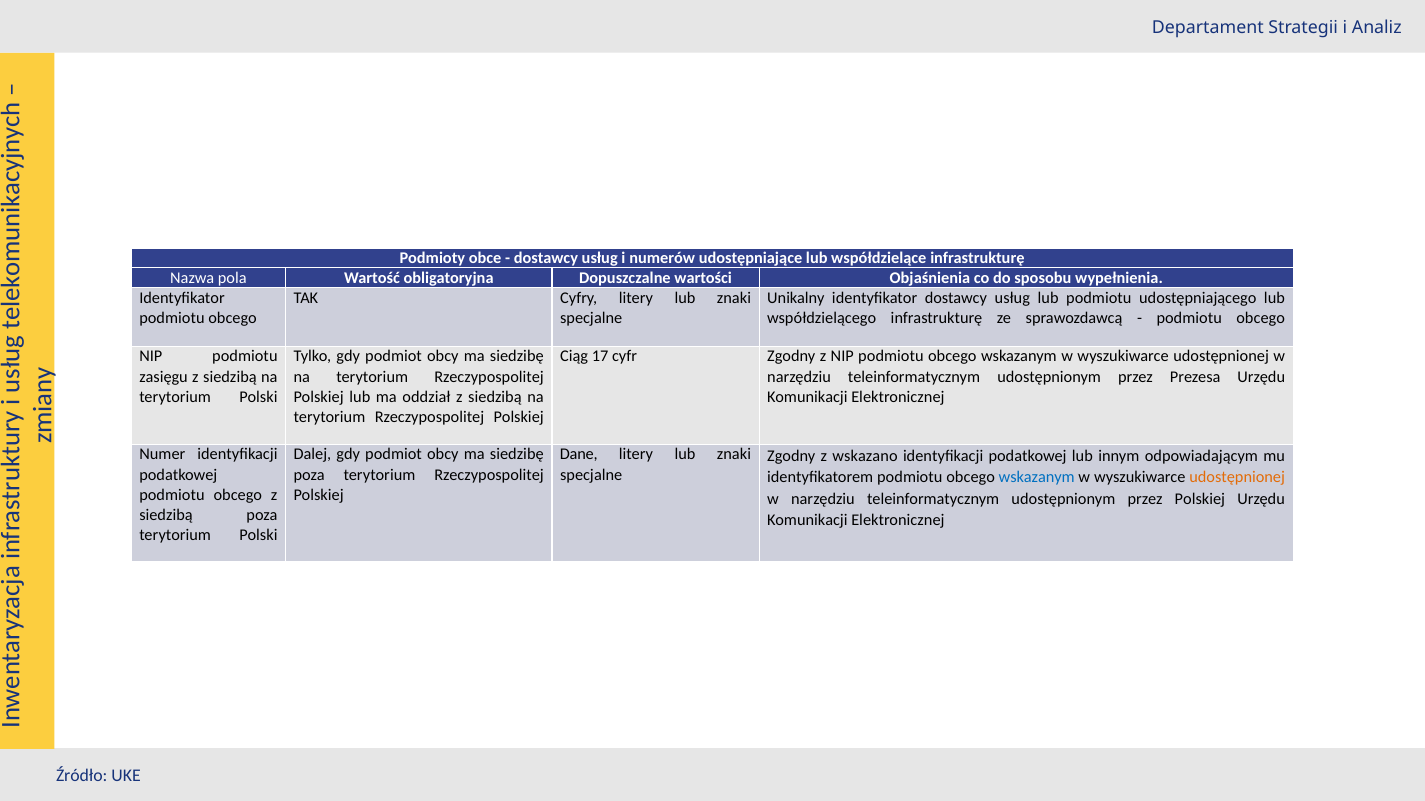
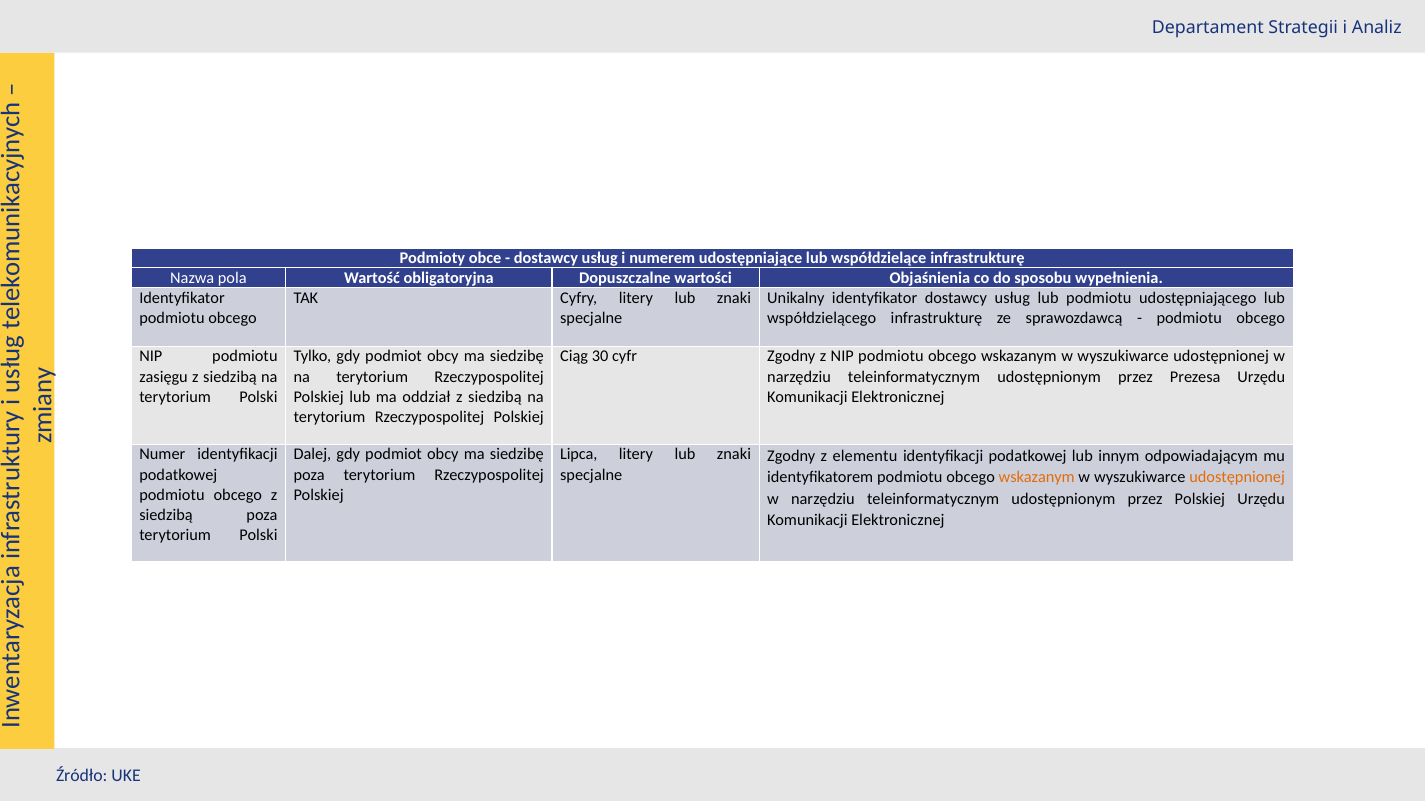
numerów: numerów -> numerem (662, 259)
17: 17 -> 30 (600, 357)
Dane: Dane -> Lipca (579, 455)
wskazano: wskazano -> elementu (865, 456)
wskazanym colour: blue -> orange (1037, 478)
